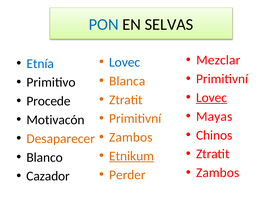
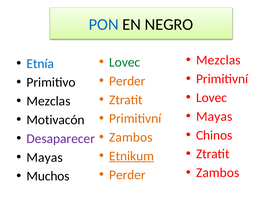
SELVAS: SELVAS -> NEGRO (169, 24)
Mezclar: Mezclar -> Mezclas (218, 60)
Lovec colour: blue -> green (125, 63)
Blanca: Blanca -> Perder (127, 81)
Lovec underline: present -> none (212, 98)
Procede: Procede -> Mezclas (49, 101)
Desaparecer colour: orange -> purple (61, 139)
Blanco: Blanco -> Mayas (45, 158)
Cazador: Cazador -> Muchos (48, 177)
